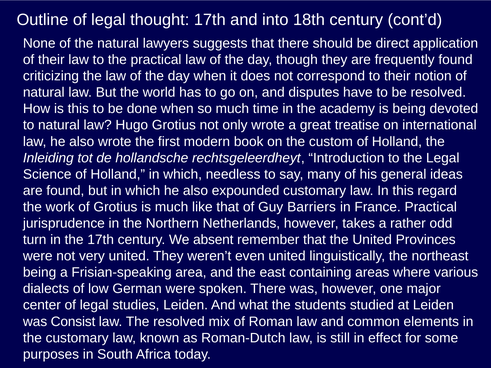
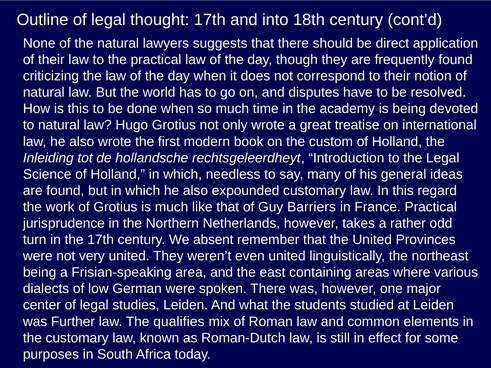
Consist: Consist -> Further (73, 322)
The resolved: resolved -> qualifies (179, 322)
